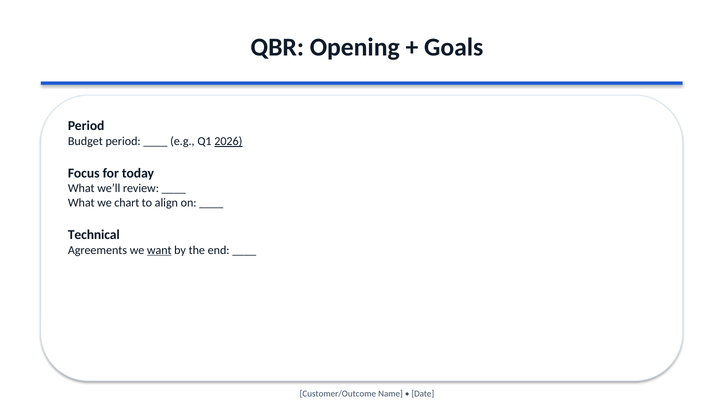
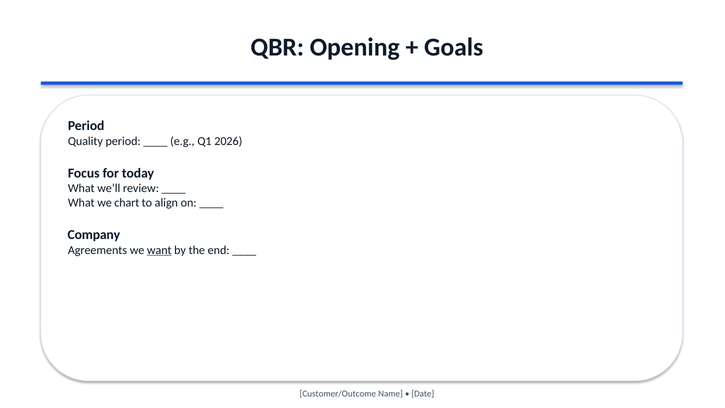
Budget: Budget -> Quality (85, 141)
2026 underline: present -> none (228, 141)
Technical: Technical -> Company (94, 235)
